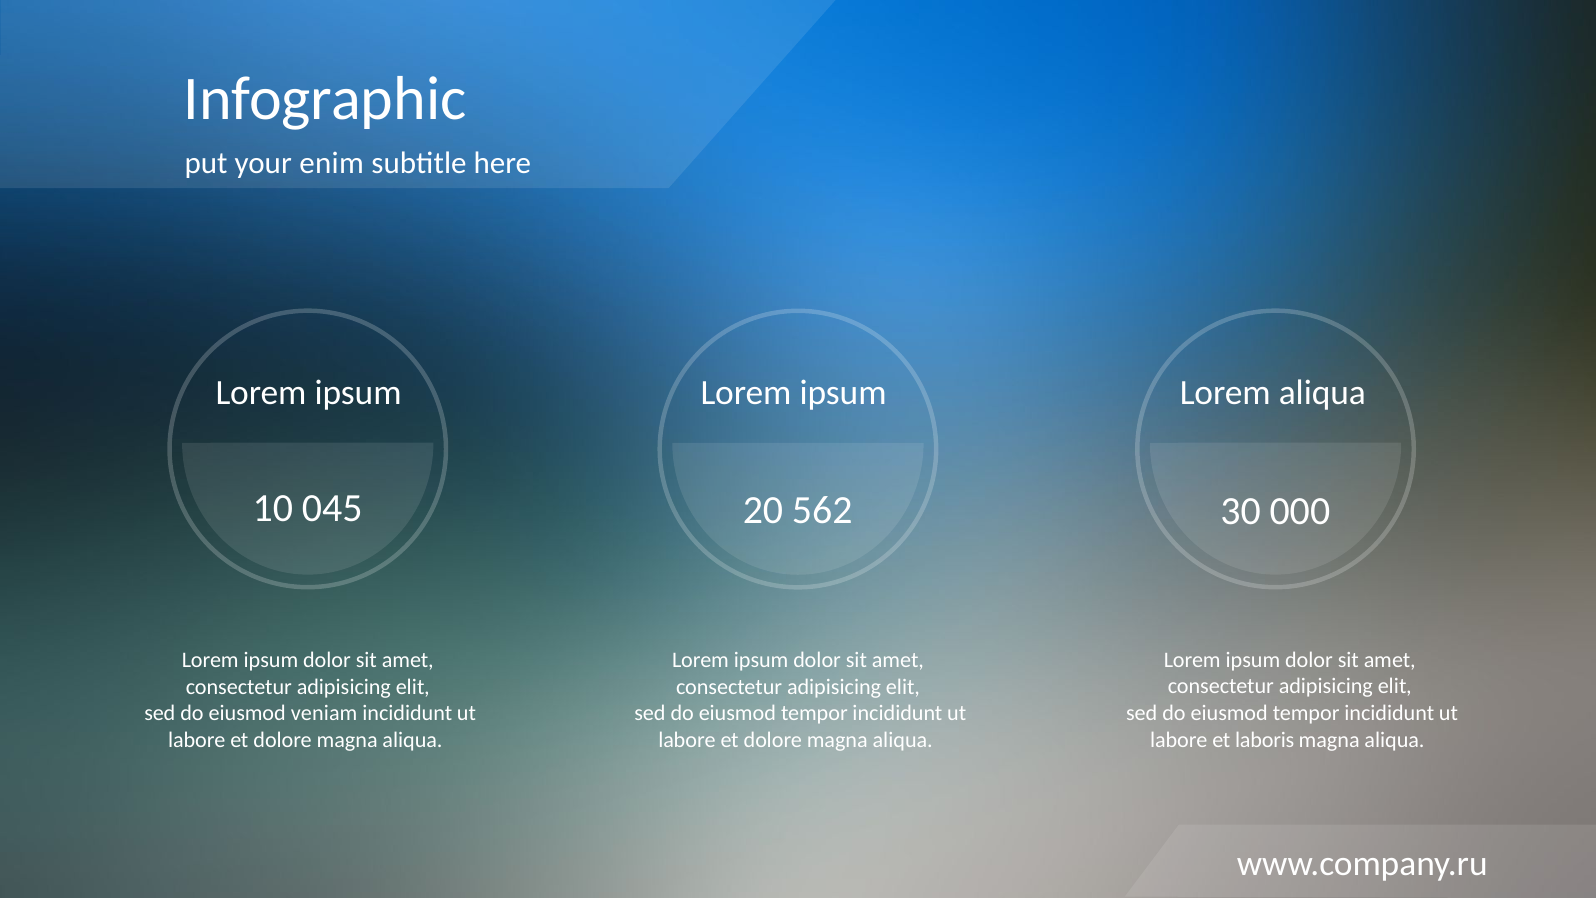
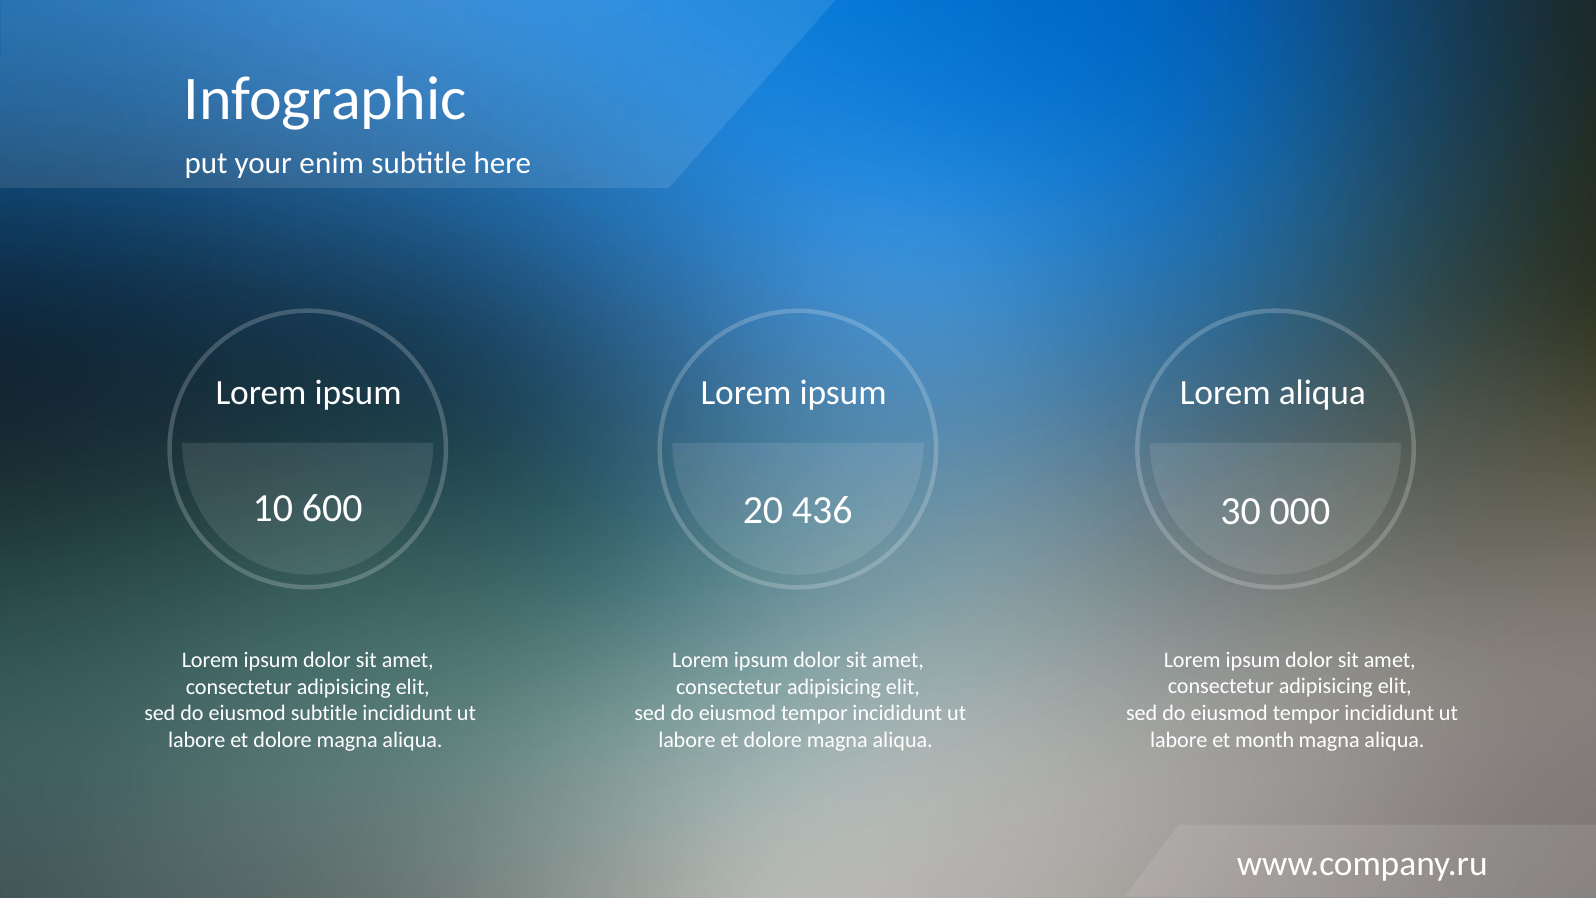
045: 045 -> 600 (332, 508)
562: 562 -> 436 (822, 510)
eiusmod veniam: veniam -> subtitle (324, 713)
laboris: laboris -> month (1265, 740)
